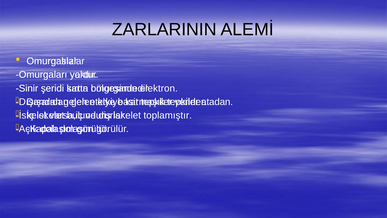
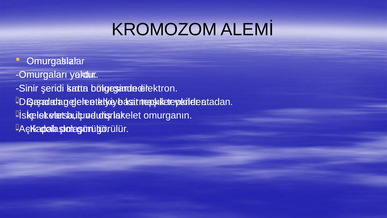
ZARLARININ: ZARLARININ -> KROMOZOM (164, 30)
toplamıştır: toplamıştır -> omurganın (168, 115)
